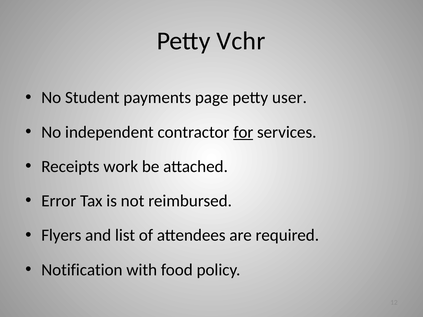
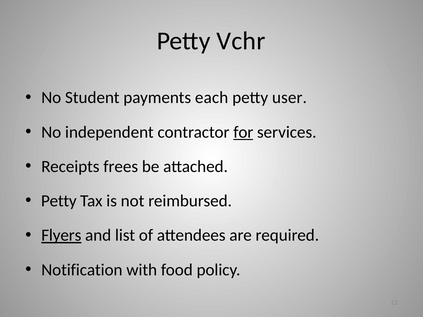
page: page -> each (212, 98)
work: work -> frees (121, 167)
Error: Error -> Petty (59, 201)
Flyers underline: none -> present (61, 236)
